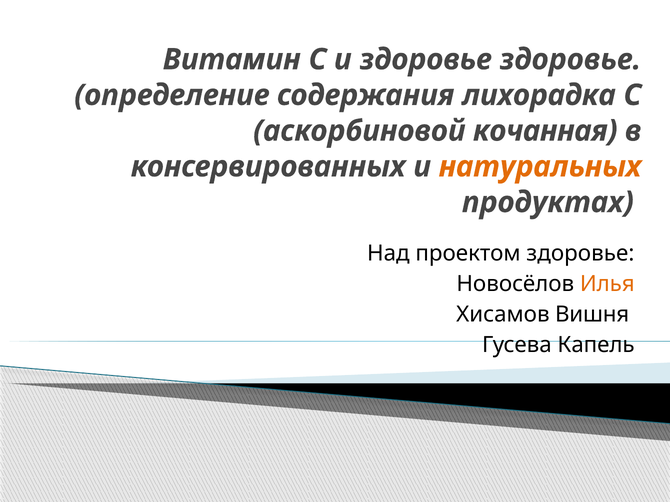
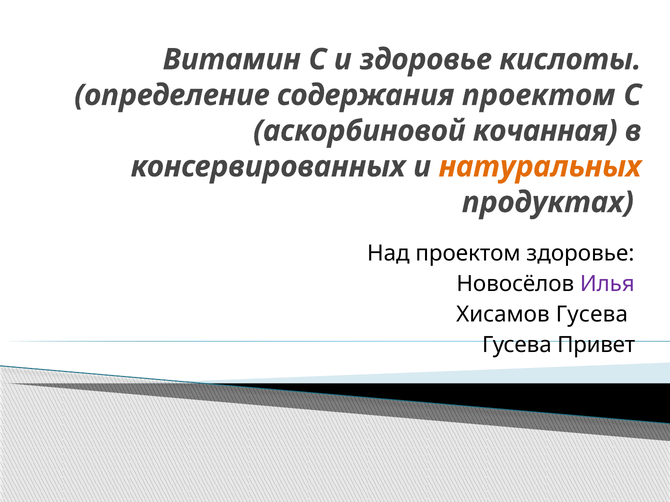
здоровье здоровье: здоровье -> кислоты (570, 60)
содержания лихорадка: лихорадка -> проектом (539, 95)
Илья colour: orange -> purple (607, 284)
Хисамов Вишня: Вишня -> Гусева (592, 315)
Капель: Капель -> Привет (596, 345)
